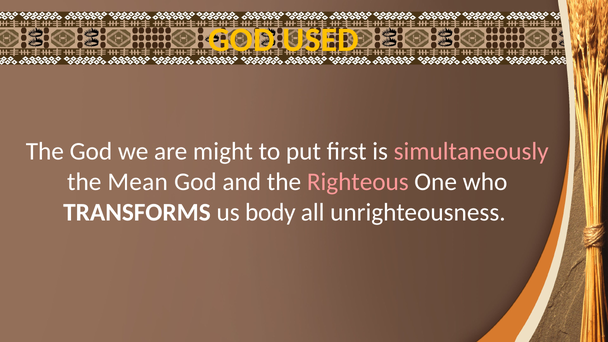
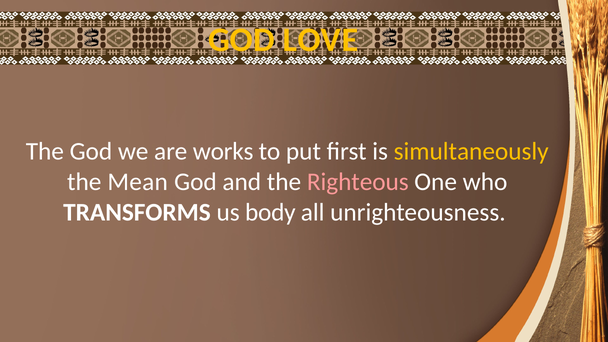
USED: USED -> LOVE (320, 40)
might: might -> works (223, 152)
simultaneously colour: pink -> yellow (471, 152)
